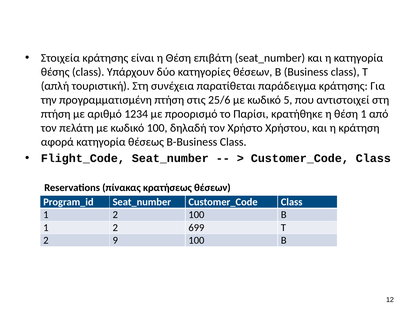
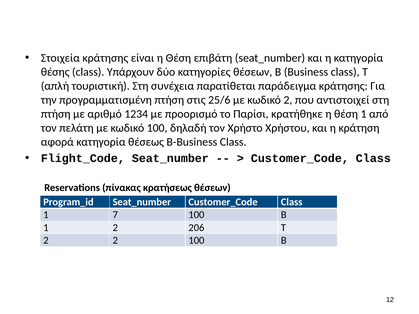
κωδικό 5: 5 -> 2 (288, 100)
2: 2 -> 7 (115, 215)
699: 699 -> 206 (196, 228)
2 9: 9 -> 2 (115, 241)
